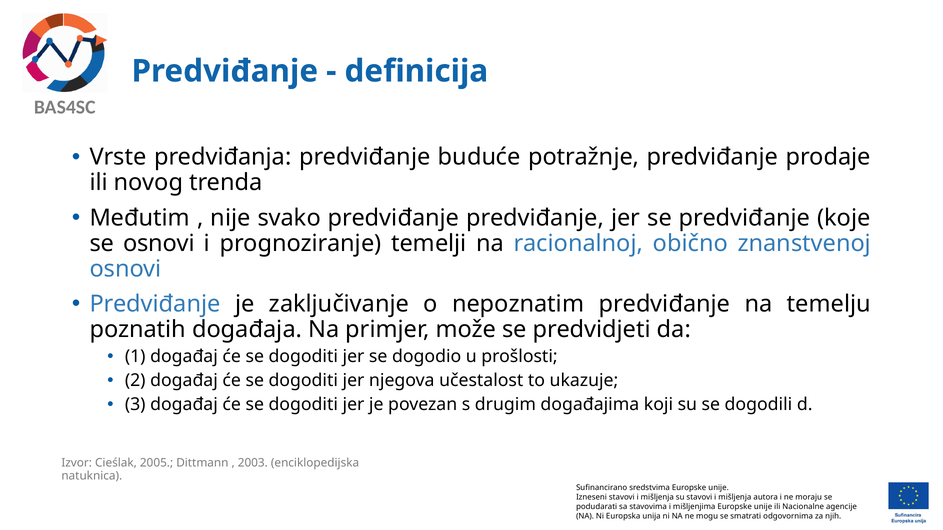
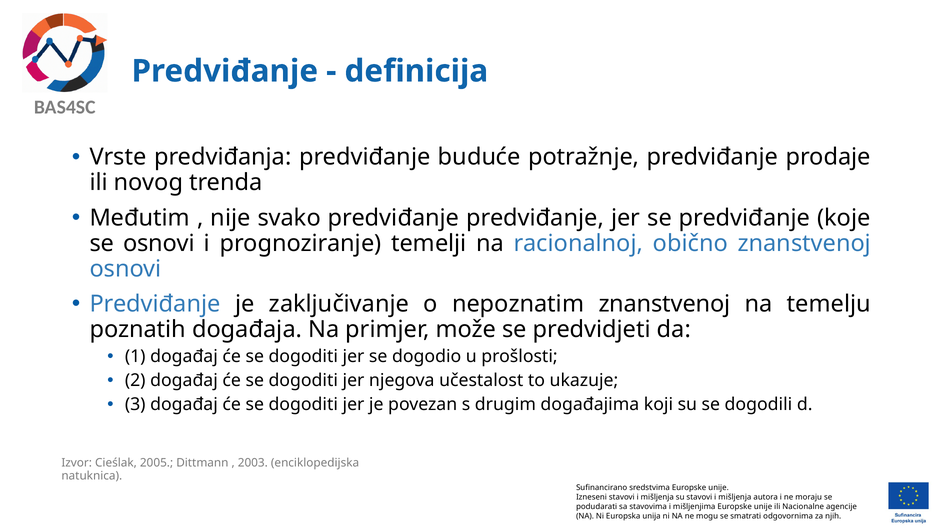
nepoznatim predviđanje: predviđanje -> znanstvenoj (664, 304)
